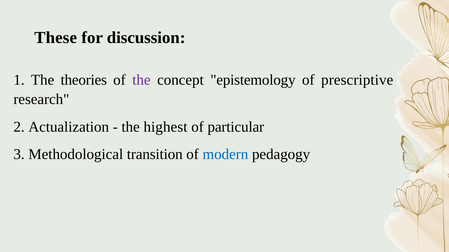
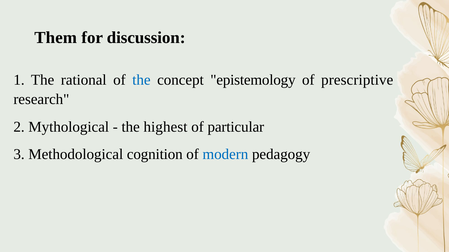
These: These -> Them (56, 38)
theories: theories -> rational (84, 80)
the colour: purple -> blue (141, 80)
Actualization: Actualization -> Mythological (69, 127)
transition: transition -> cognition (155, 155)
